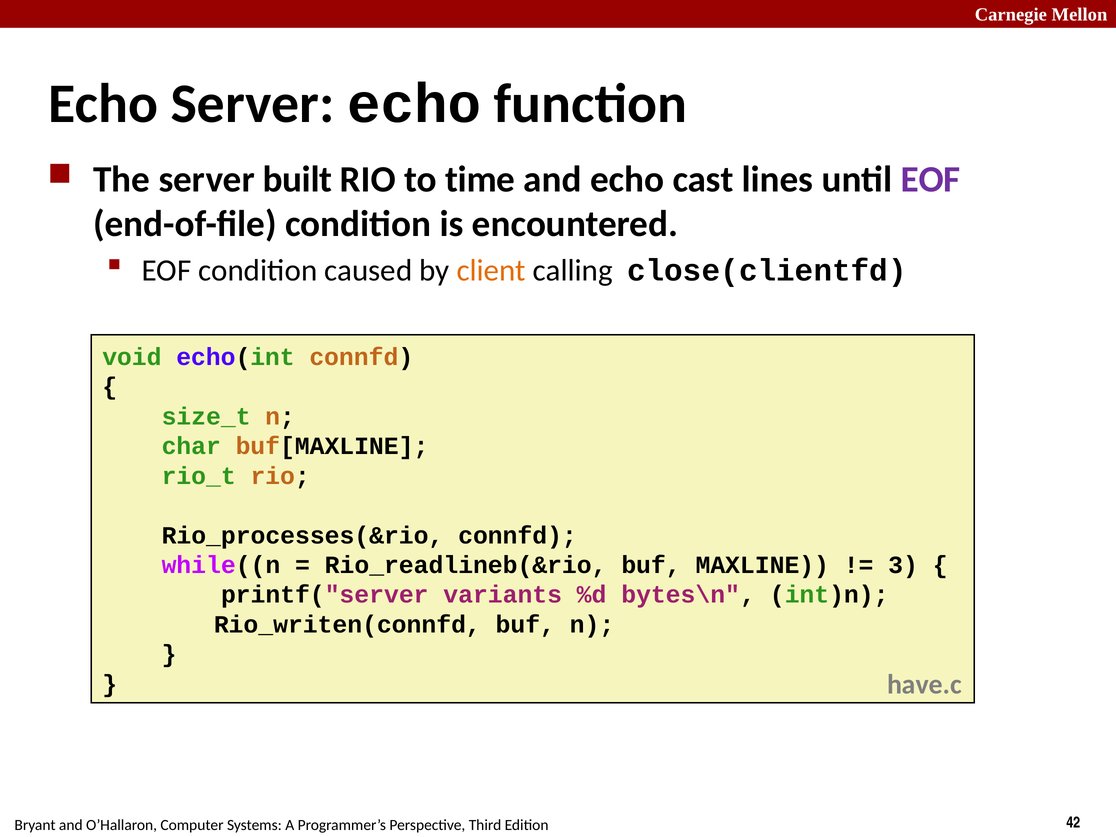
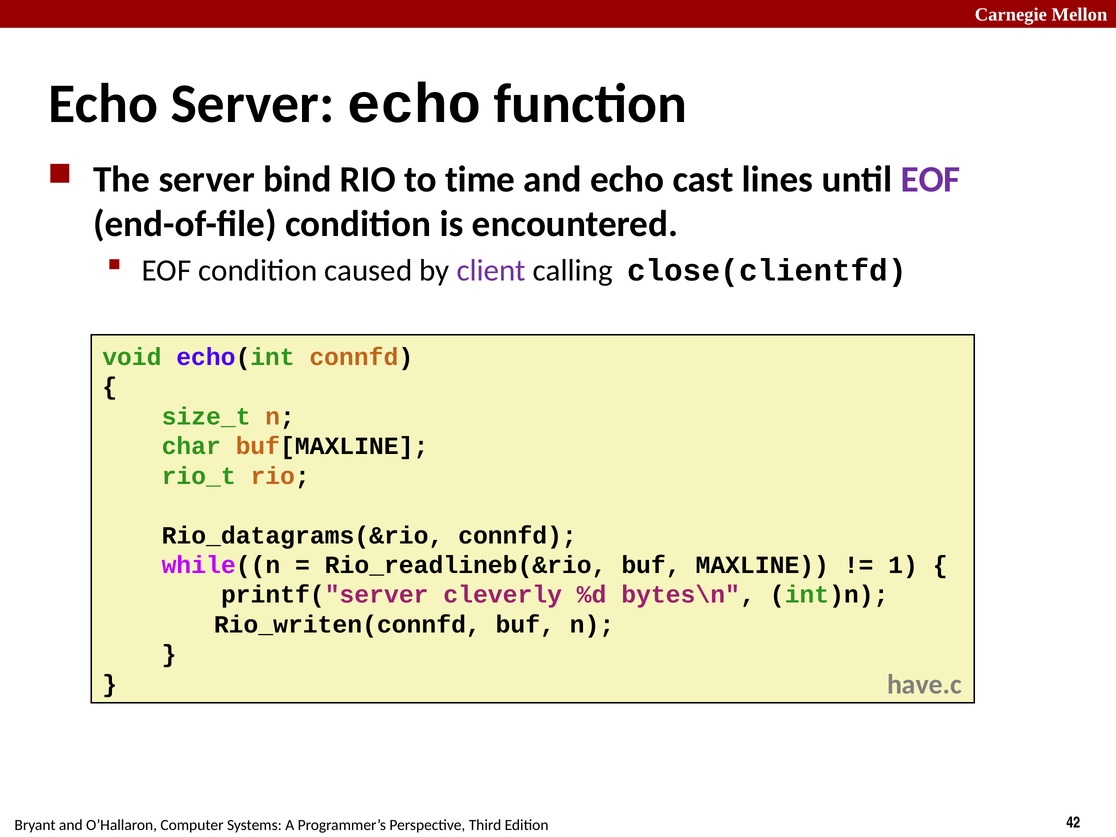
built: built -> bind (297, 179)
client colour: orange -> purple (491, 271)
Rio_processes(&rio: Rio_processes(&rio -> Rio_datagrams(&rio (303, 535)
3: 3 -> 1 (903, 565)
variants: variants -> cleverly (503, 595)
